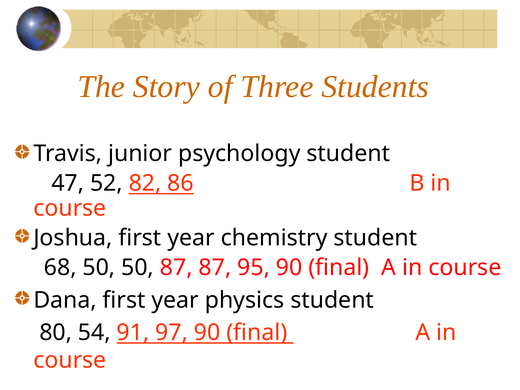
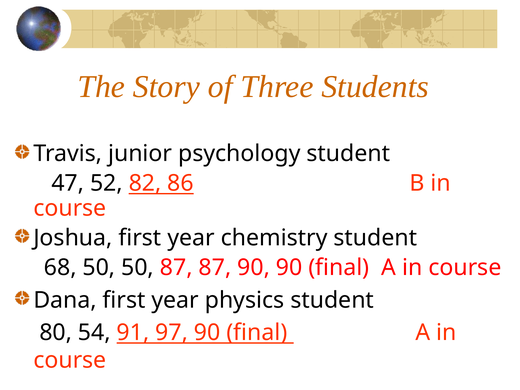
87 95: 95 -> 90 (254, 267)
